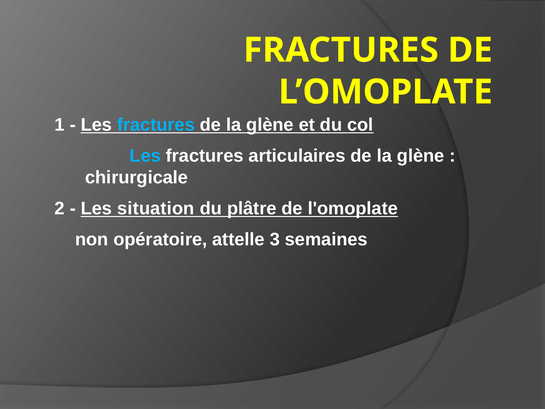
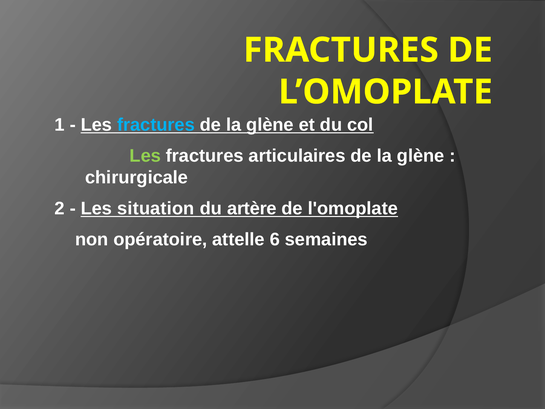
Les colour: light blue -> light green (145, 156)
plâtre: plâtre -> artère (252, 208)
3: 3 -> 6 (275, 239)
